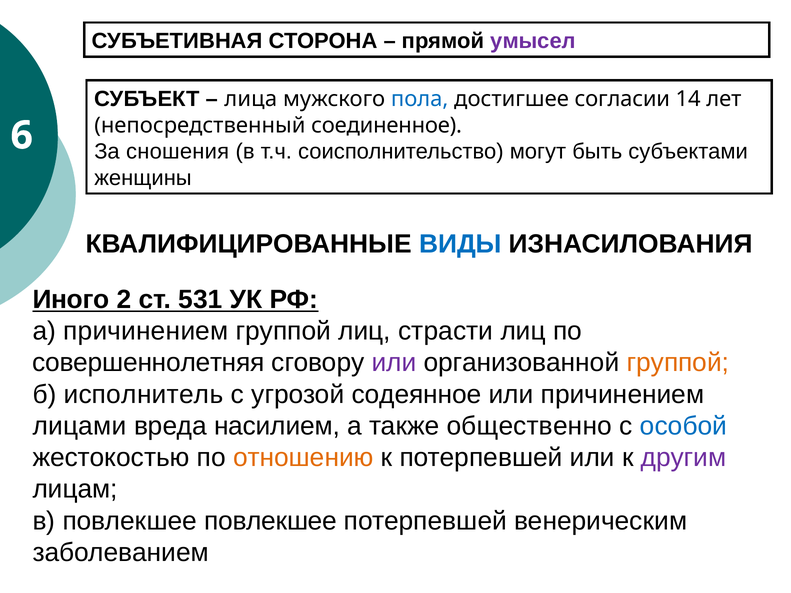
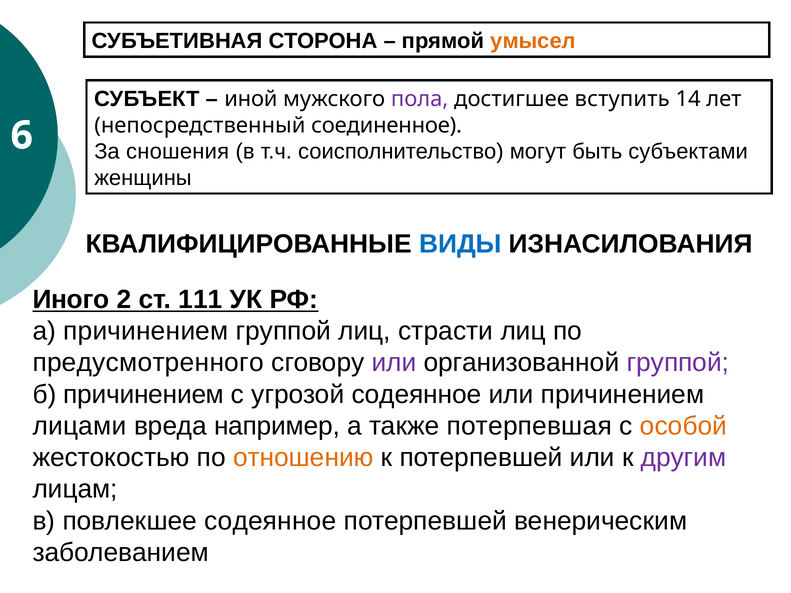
умысел colour: purple -> orange (533, 41)
лица: лица -> иной (251, 99)
пола colour: blue -> purple (420, 99)
согласии: согласии -> вступить (622, 99)
531: 531 -> 111 (200, 300)
совершеннолетняя: совершеннолетняя -> предусмотренного (148, 363)
группой colour: orange -> purple (678, 363)
б исполнитель: исполнитель -> причинением (144, 395)
насилием: насилием -> например (277, 426)
общественно: общественно -> потерпевшая (529, 426)
особой colour: blue -> orange (684, 426)
повлекшее повлекшее: повлекшее -> содеянное (270, 521)
